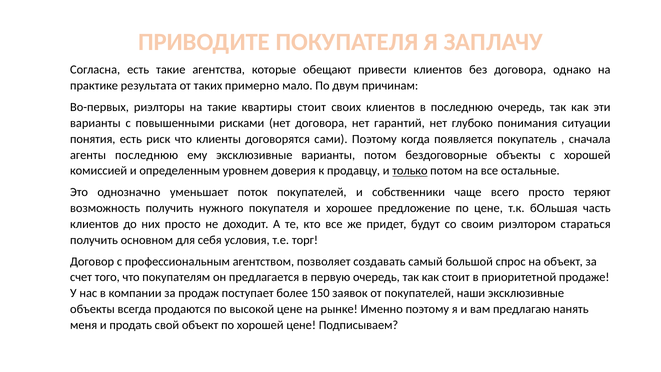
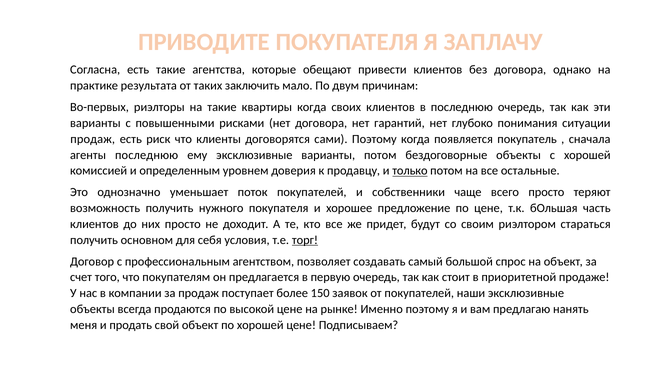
примерно: примерно -> заключить (252, 86)
квартиры стоит: стоит -> когда (312, 107)
понятия: понятия -> продаж (93, 139)
торг underline: none -> present (305, 240)
